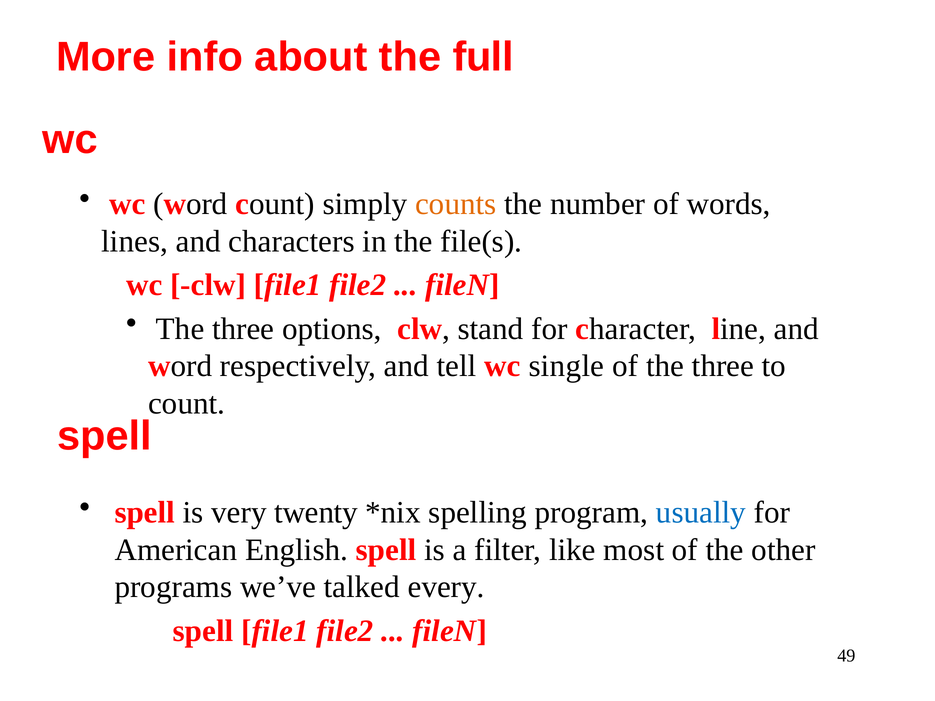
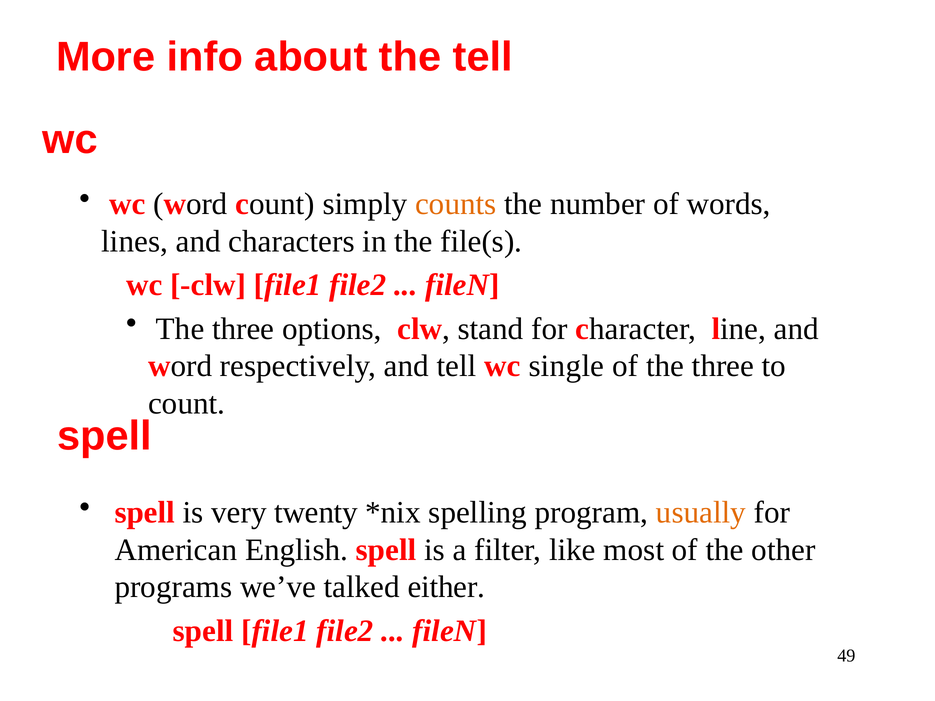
the full: full -> tell (483, 57)
usually colour: blue -> orange (701, 513)
every: every -> either (446, 587)
